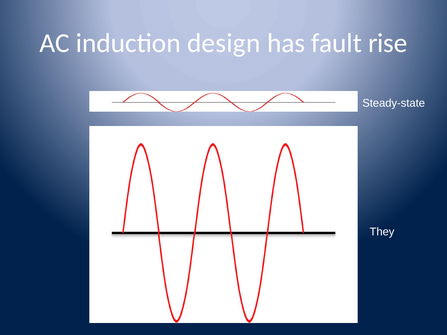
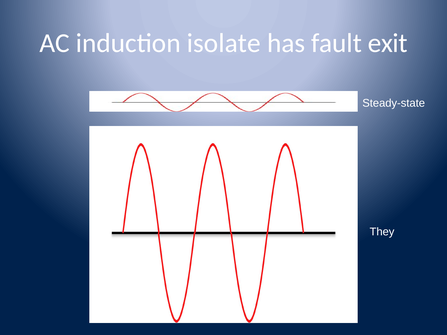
design: design -> isolate (224, 43)
rise: rise -> exit (388, 43)
